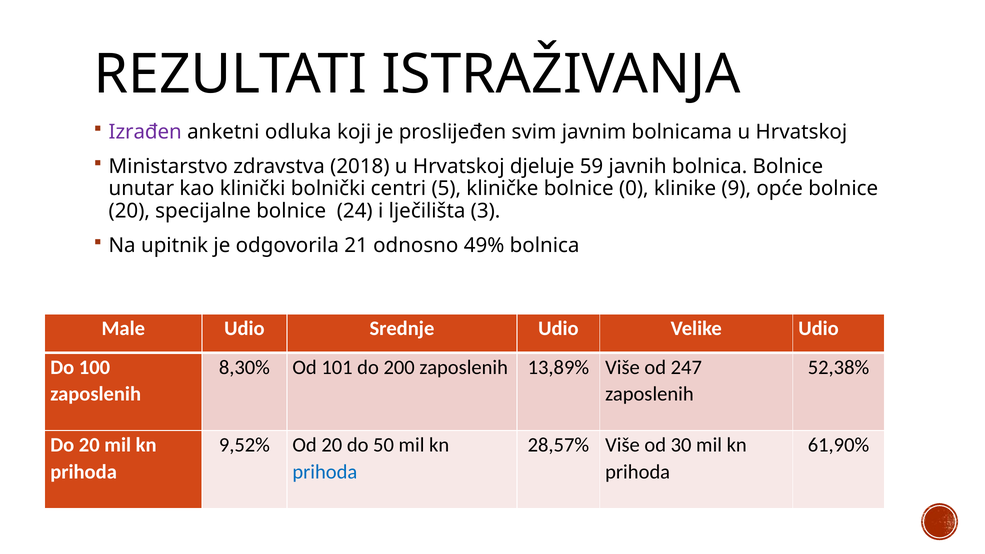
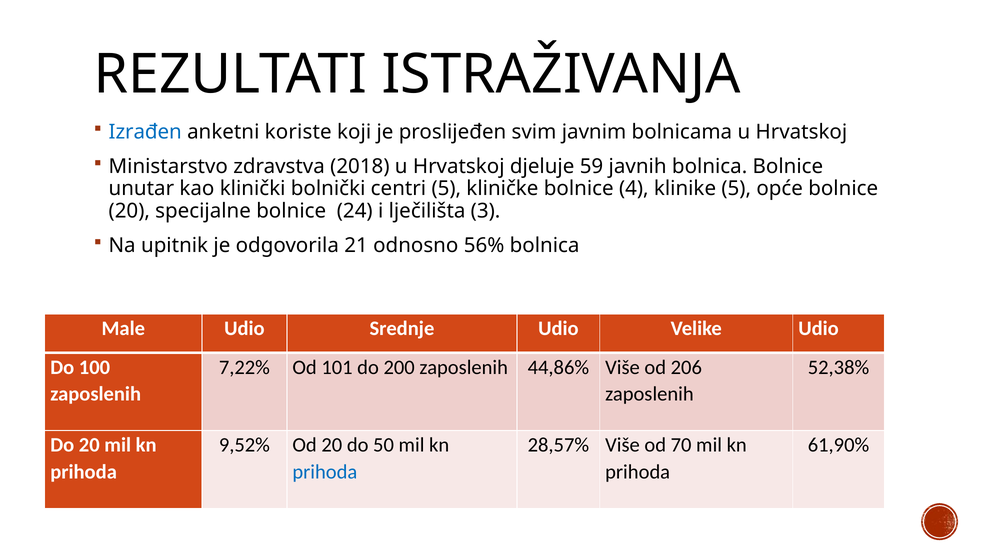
Izrađen colour: purple -> blue (145, 132)
odluka: odluka -> koriste (298, 132)
0: 0 -> 4 (634, 189)
klinike 9: 9 -> 5 (736, 189)
49%: 49% -> 56% (484, 245)
8,30%: 8,30% -> 7,22% (244, 367)
13,89%: 13,89% -> 44,86% (558, 367)
247: 247 -> 206 (686, 367)
30: 30 -> 70 (681, 445)
